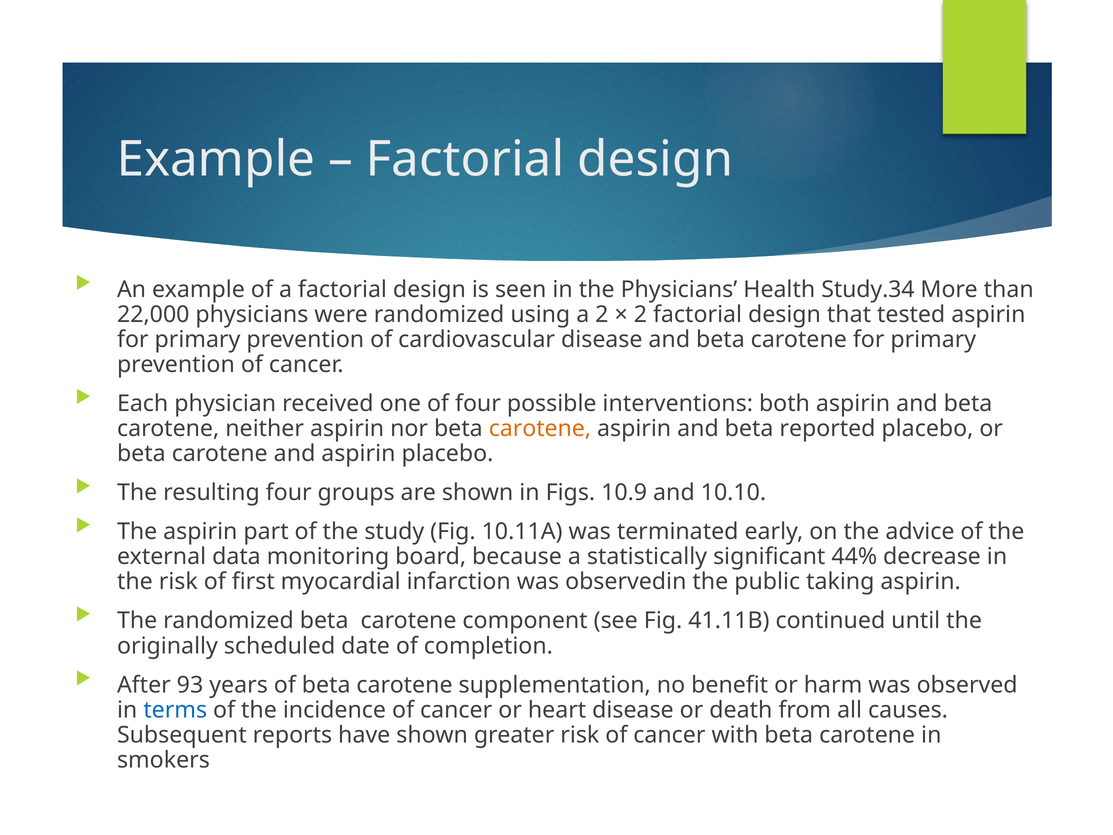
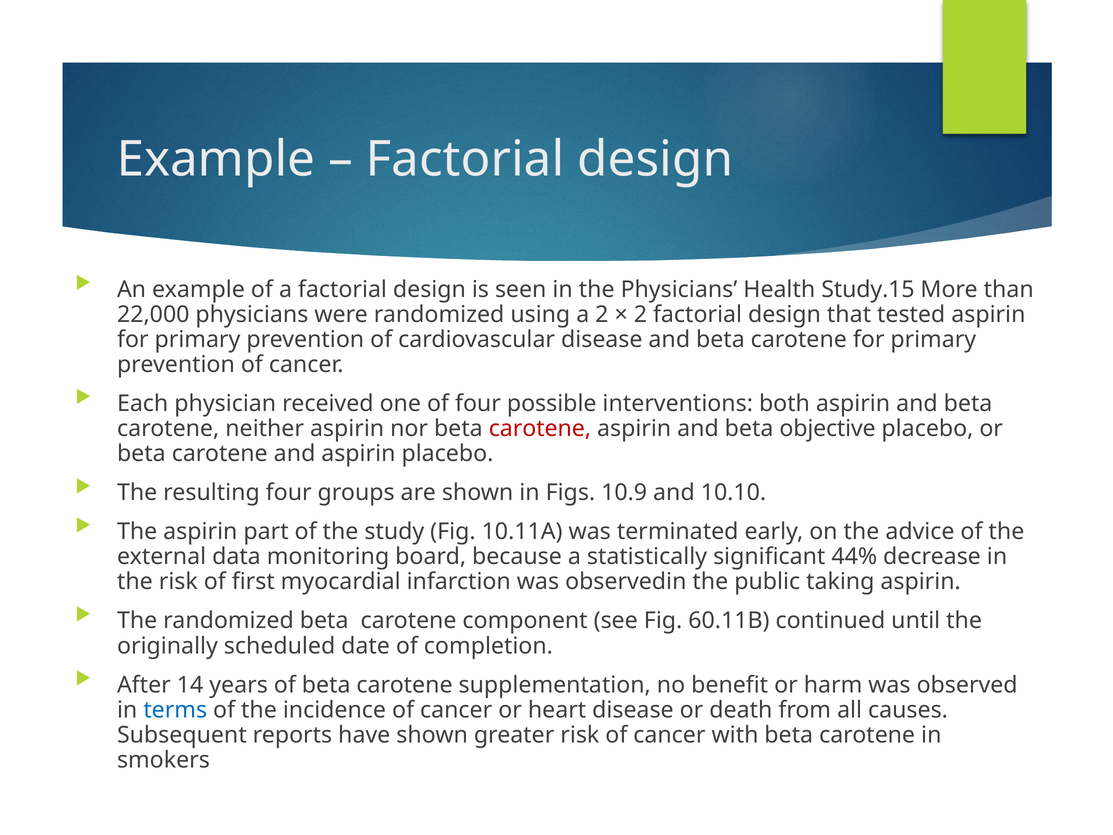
Study.34: Study.34 -> Study.15 (868, 289)
carotene colour: orange -> red (540, 429)
reported: reported -> objective (828, 429)
41.11B: 41.11B -> 60.11B (729, 621)
93: 93 -> 14 (190, 685)
